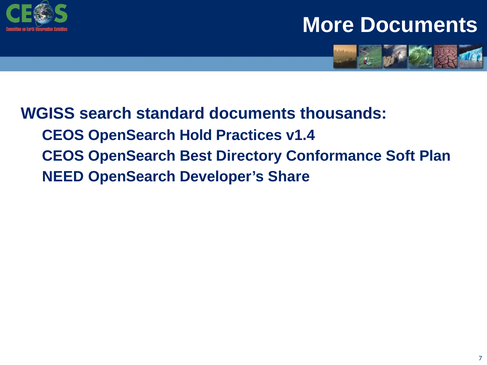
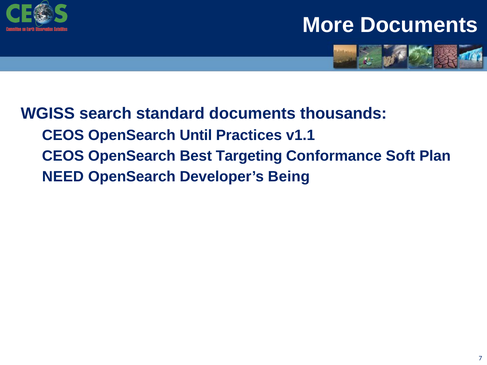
Hold: Hold -> Until (196, 135)
v1.4: v1.4 -> v1.1 (300, 135)
Directory: Directory -> Targeting (249, 156)
Share: Share -> Being (289, 177)
